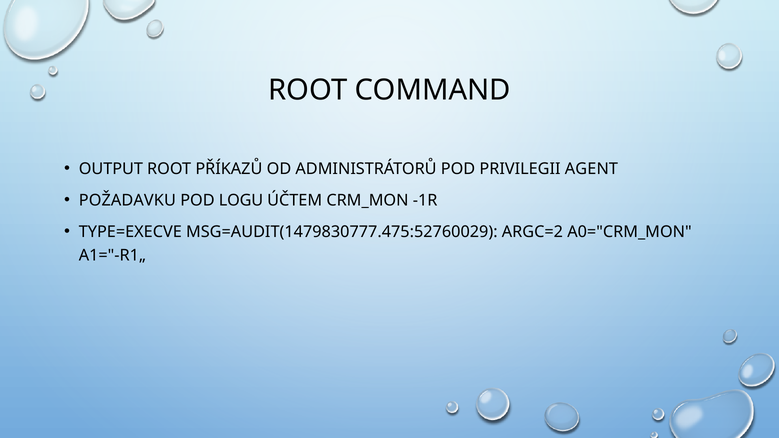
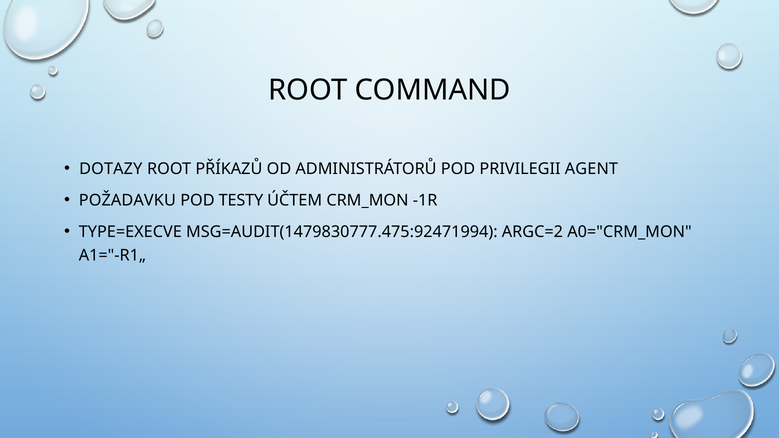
OUTPUT: OUTPUT -> DOTAZY (111, 169)
LOGU: LOGU -> TESTY (241, 200)
MSG=AUDIT(1479830777.475:52760029: MSG=AUDIT(1479830777.475:52760029 -> MSG=AUDIT(1479830777.475:92471994 (342, 232)
